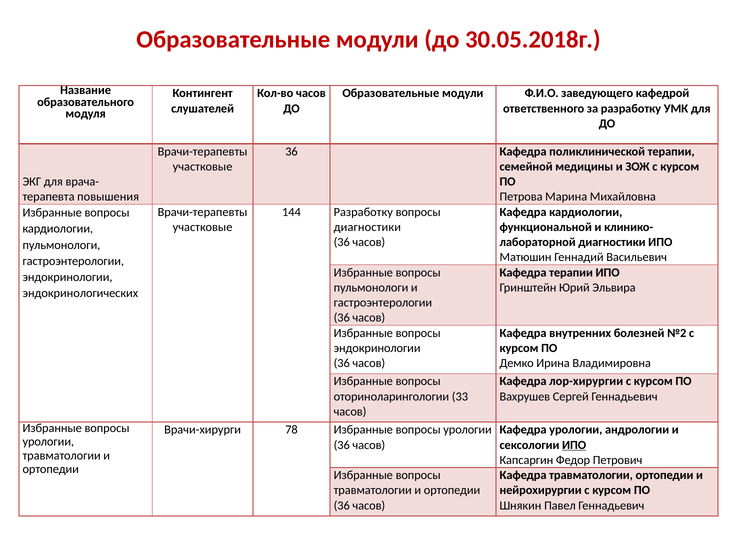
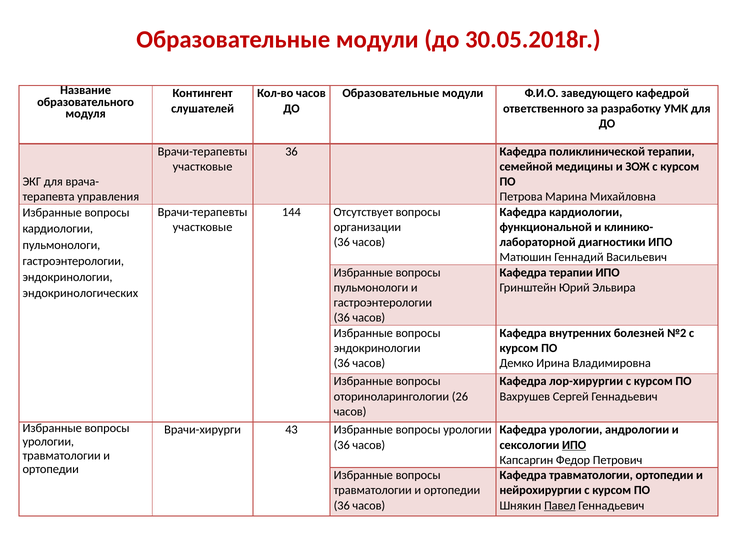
повышения: повышения -> управления (108, 197)
144 Разработку: Разработку -> Отсутствует (363, 212)
диагностики: диагностики -> организации (367, 227)
33: 33 -> 26 (460, 396)
78: 78 -> 43 (292, 429)
Павел underline: none -> present (560, 505)
